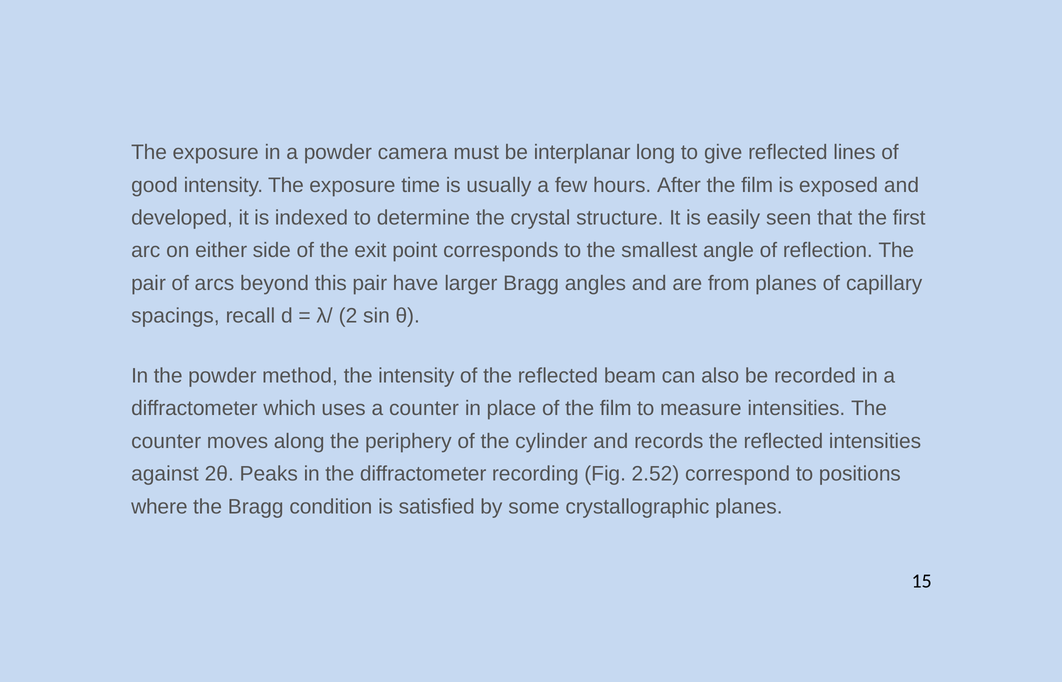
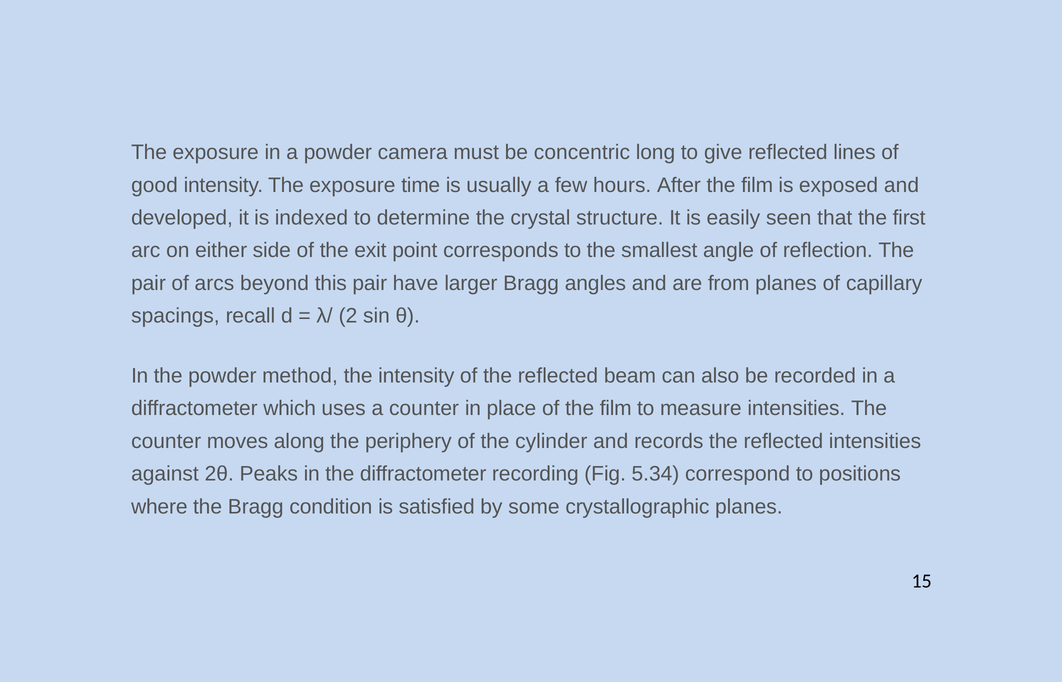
interplanar: interplanar -> concentric (582, 153)
2.52: 2.52 -> 5.34 (655, 474)
